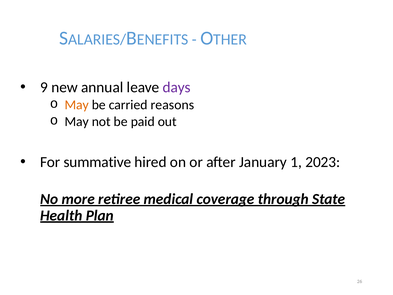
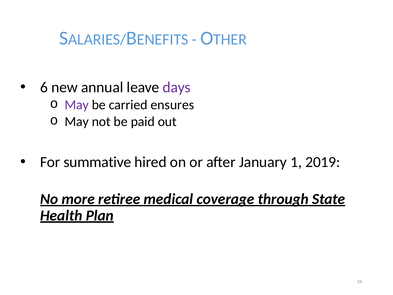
9: 9 -> 6 (44, 87)
May colour: orange -> purple (77, 105)
reasons: reasons -> ensures (172, 105)
2023: 2023 -> 2019 (323, 162)
